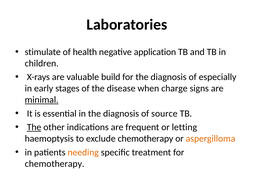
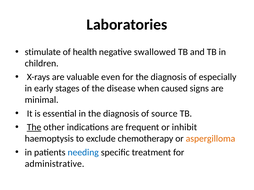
application: application -> swallowed (155, 52)
build: build -> even (111, 77)
charge: charge -> caused (174, 89)
minimal underline: present -> none (42, 100)
letting: letting -> inhibit (184, 128)
needing colour: orange -> blue (83, 153)
chemotherapy: chemotherapy -> administrative (55, 164)
